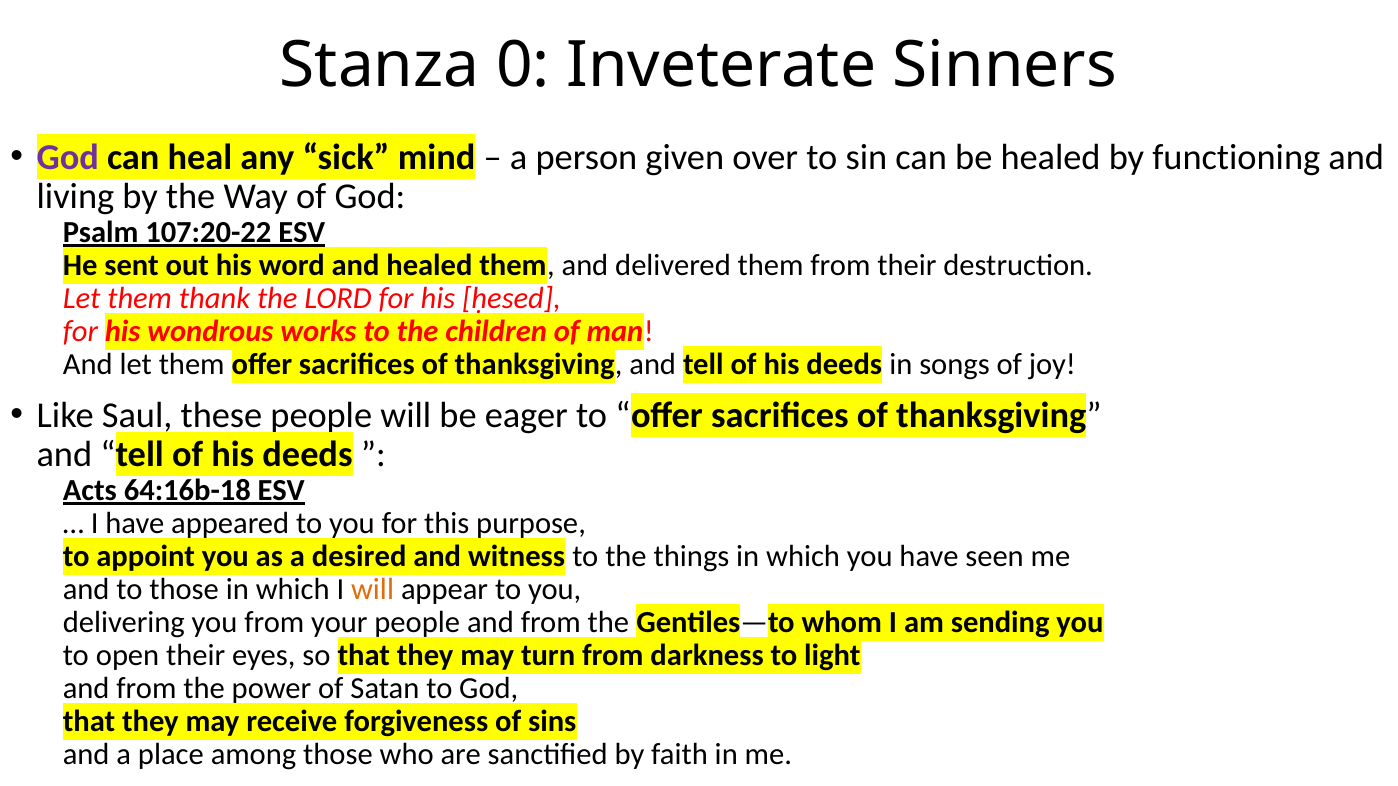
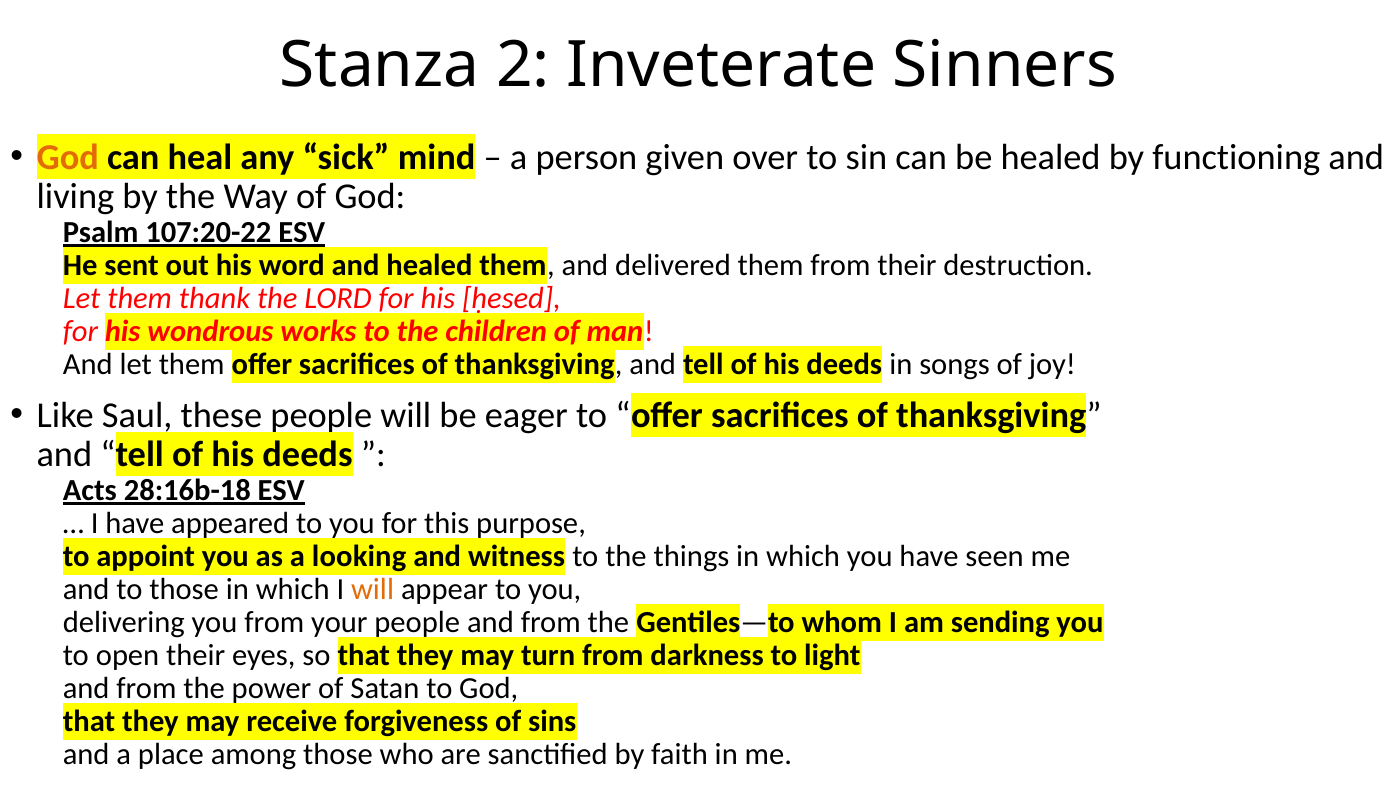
0: 0 -> 2 (523, 66)
God colour: purple -> orange (68, 157)
64:16b-18: 64:16b-18 -> 28:16b-18 (187, 491)
desired: desired -> looking (359, 557)
